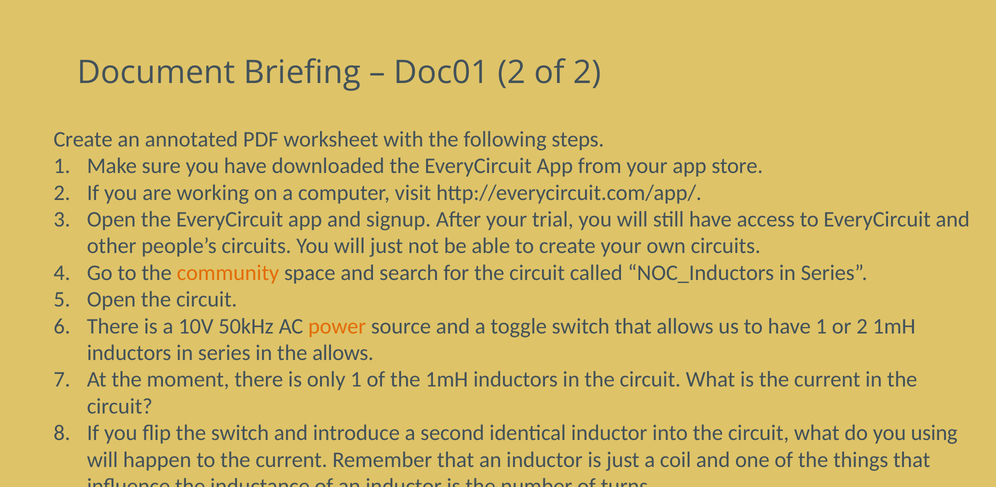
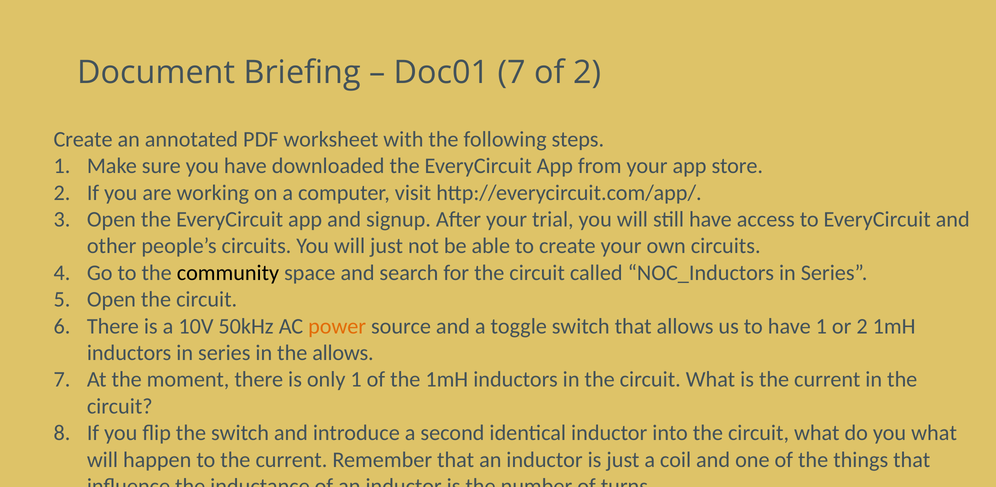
Doc01 2: 2 -> 7 (512, 73)
community colour: orange -> black (228, 273)
you using: using -> what (934, 433)
